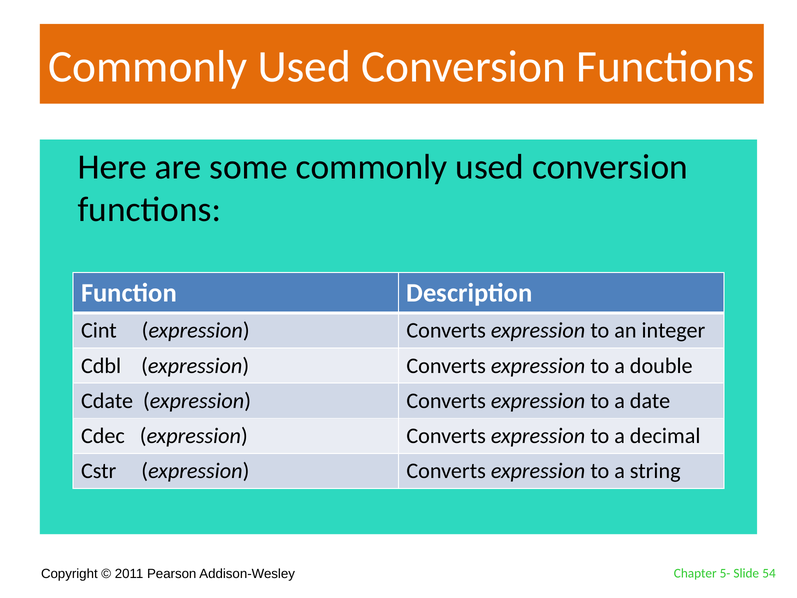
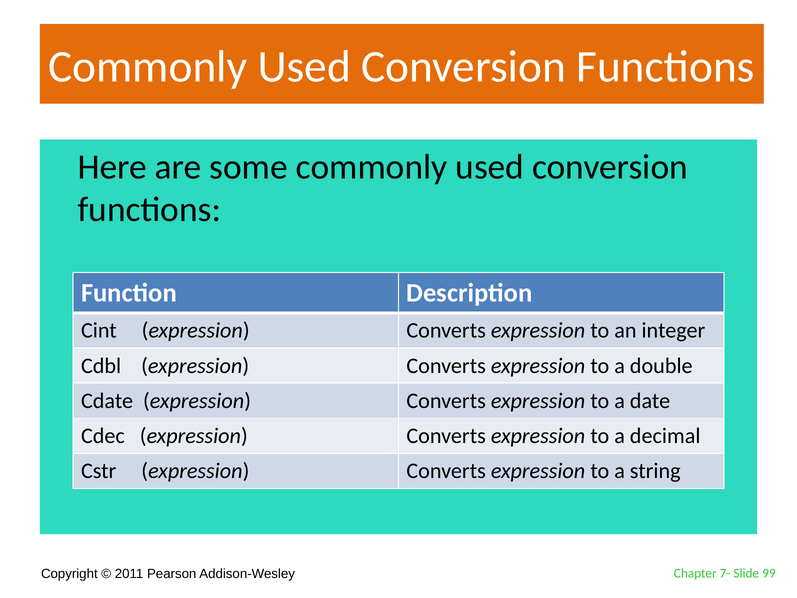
5-: 5- -> 7- (725, 573)
54: 54 -> 99 (769, 573)
